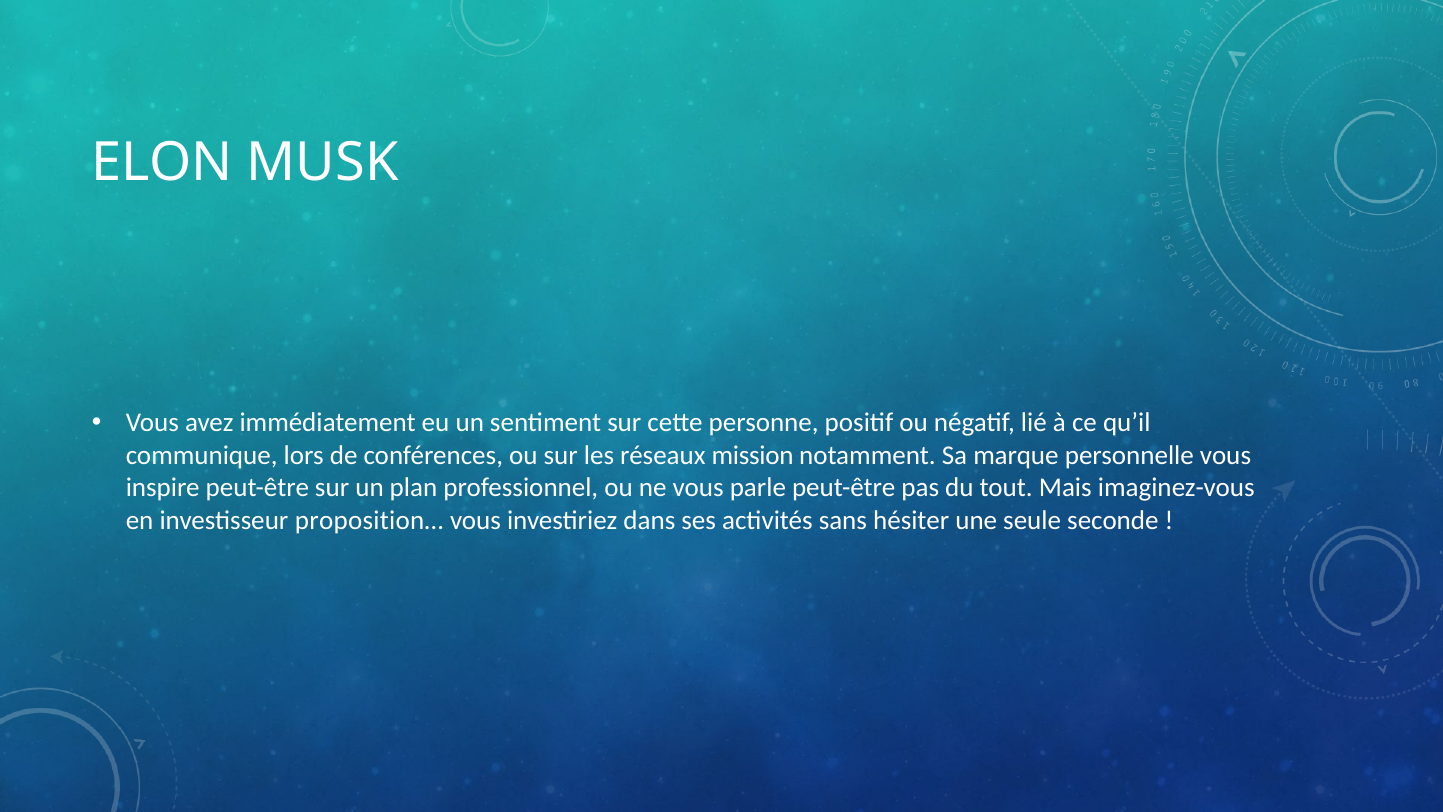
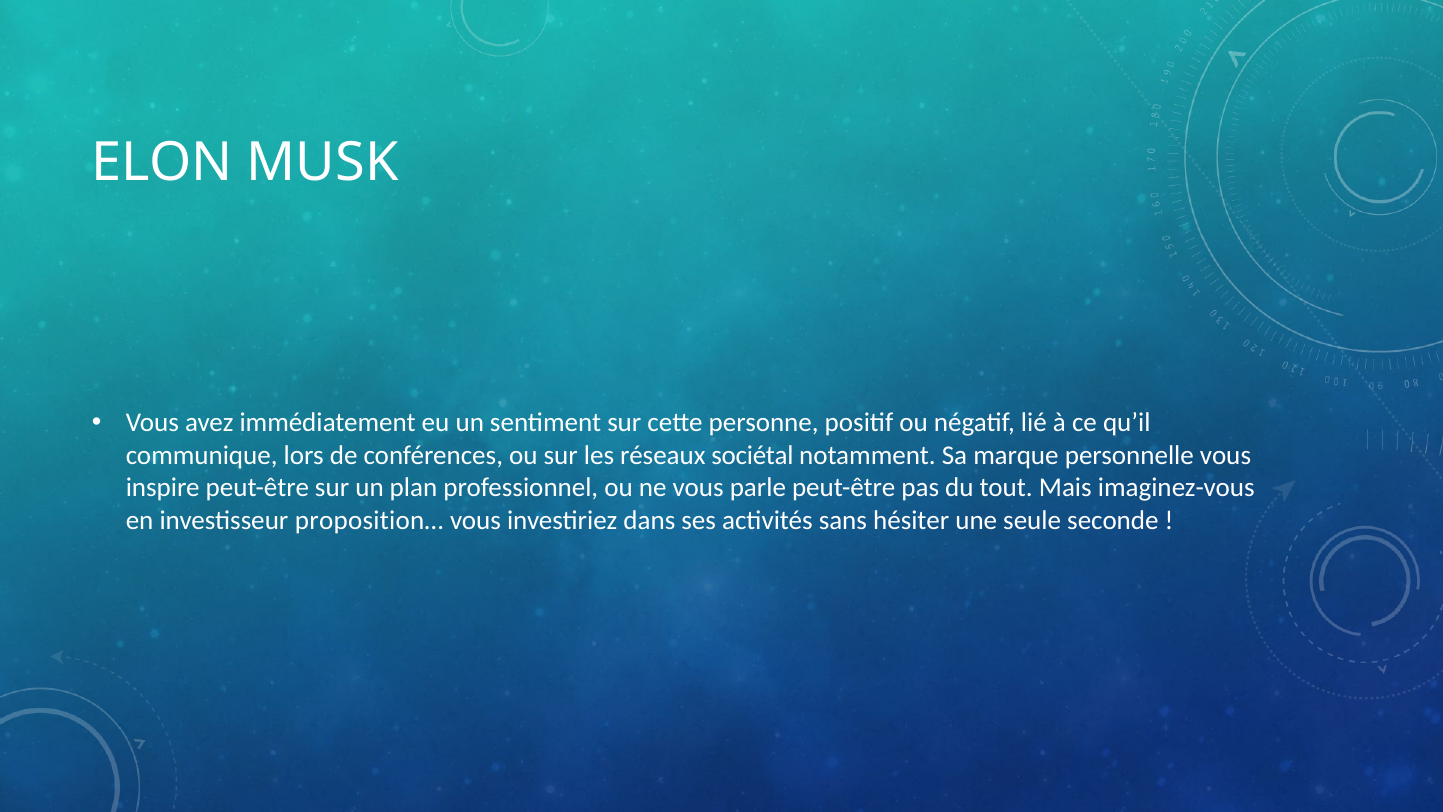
mission: mission -> sociétal (753, 455)
